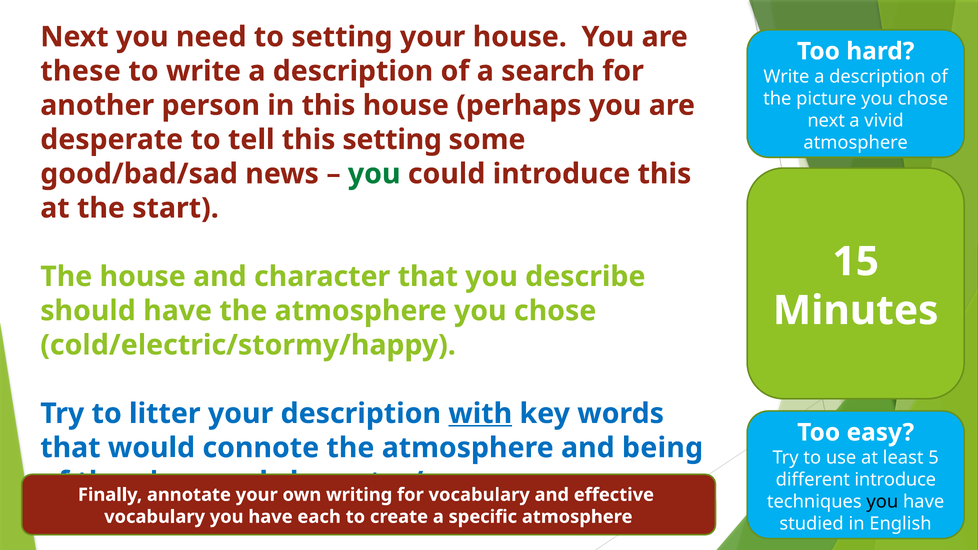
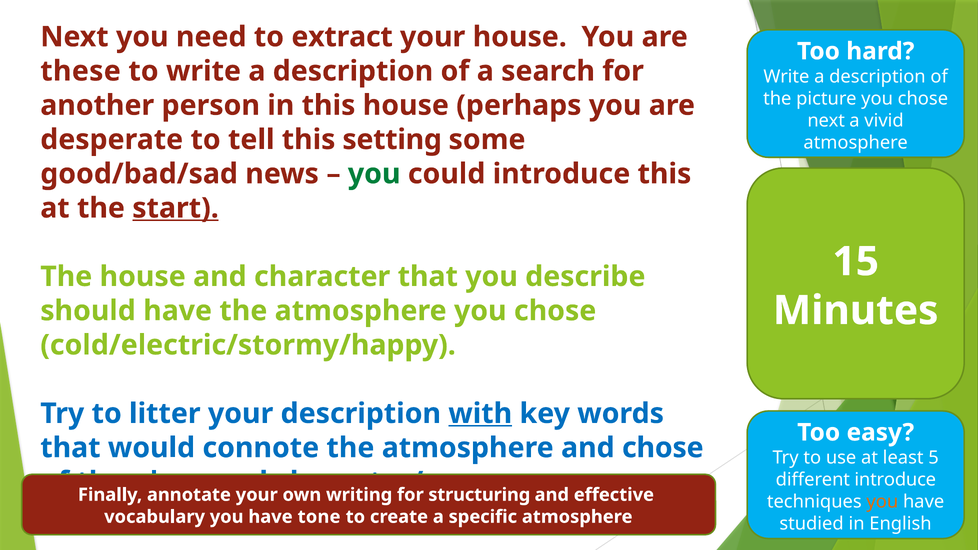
to setting: setting -> extract (342, 37)
start underline: none -> present (176, 208)
and being: being -> chose (663, 448)
vocabulary: vocabulary -> structuring (479, 495)
you colour: black -> orange (882, 502)
each: each -> tone (319, 517)
